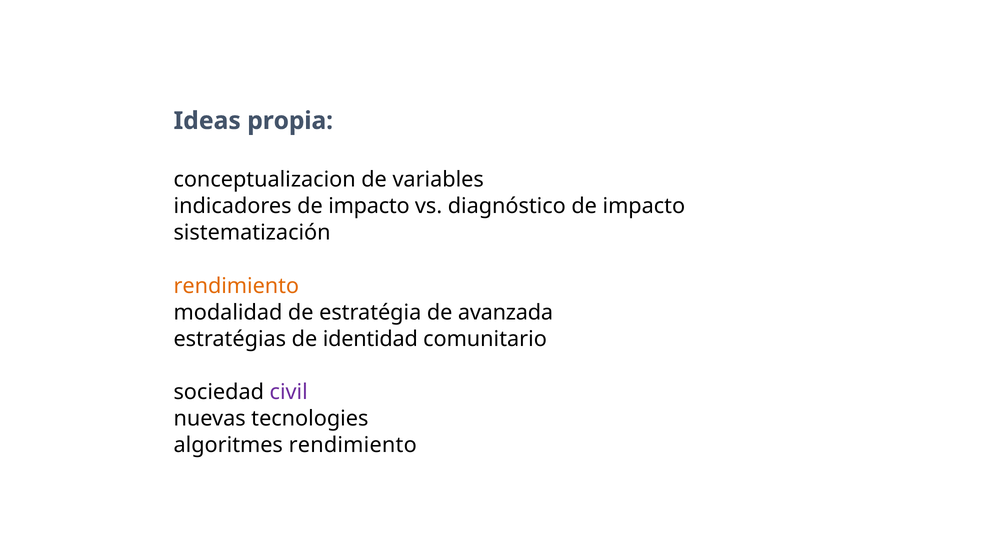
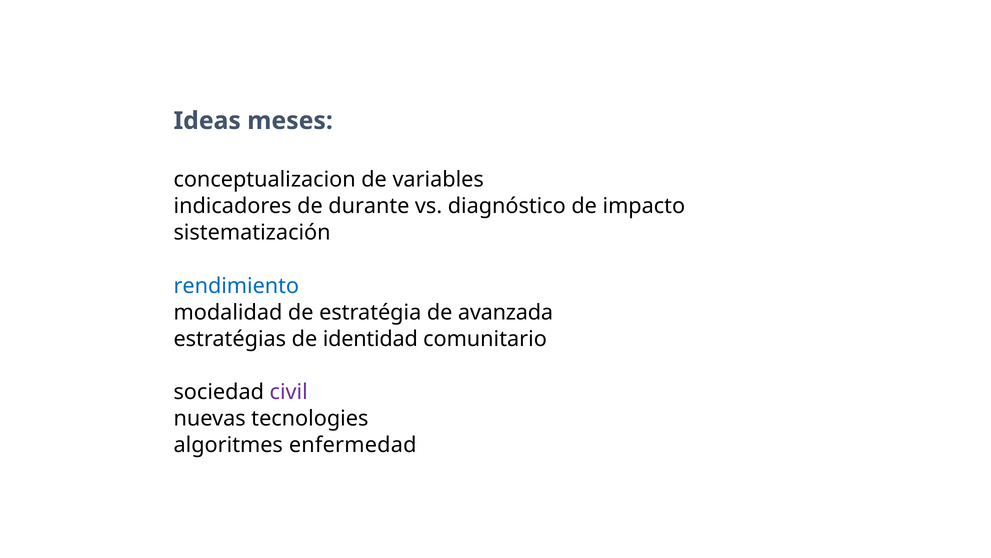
propia: propia -> meses (290, 121)
indicadores de impacto: impacto -> durante (369, 206)
rendimiento colour: orange -> blue (236, 286)
algoritmes rendimiento: rendimiento -> enfermedad (353, 445)
